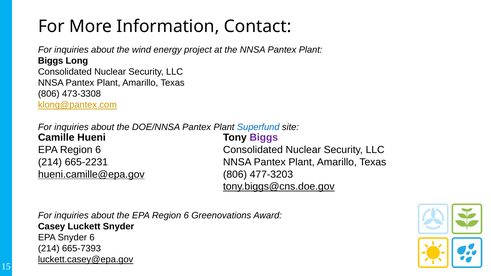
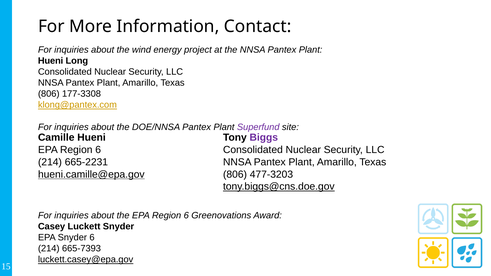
Biggs: Biggs -> Hueni (51, 61)
473-3308: 473-3308 -> 177-3308 (81, 94)
Superfund colour: blue -> purple (258, 127)
